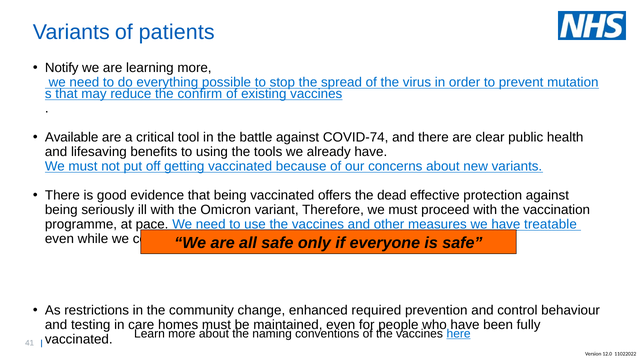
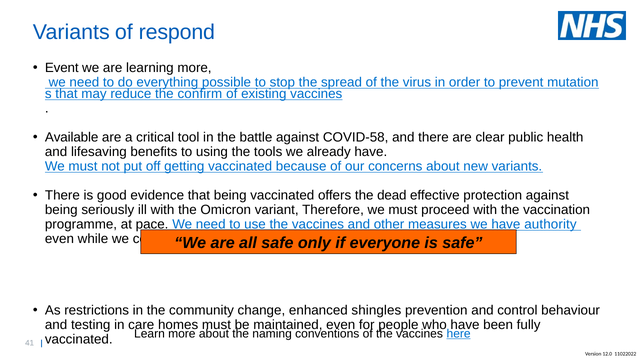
patients: patients -> respond (177, 32)
Notify: Notify -> Event (62, 68)
COVID-74: COVID-74 -> COVID-58 (356, 138)
treatable: treatable -> authority (550, 225)
required: required -> shingles (376, 310)
